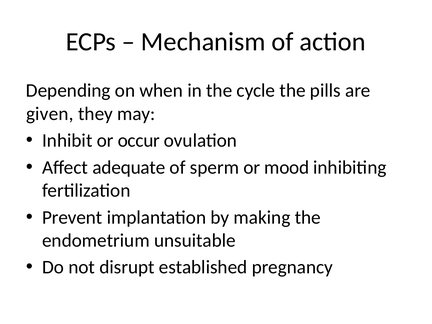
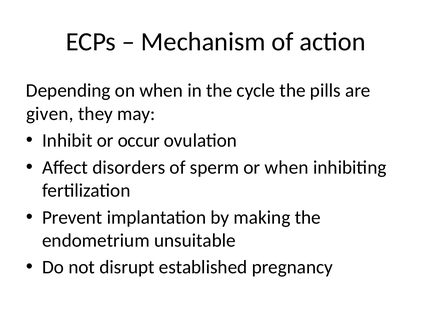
adequate: adequate -> disorders (129, 167)
or mood: mood -> when (287, 167)
